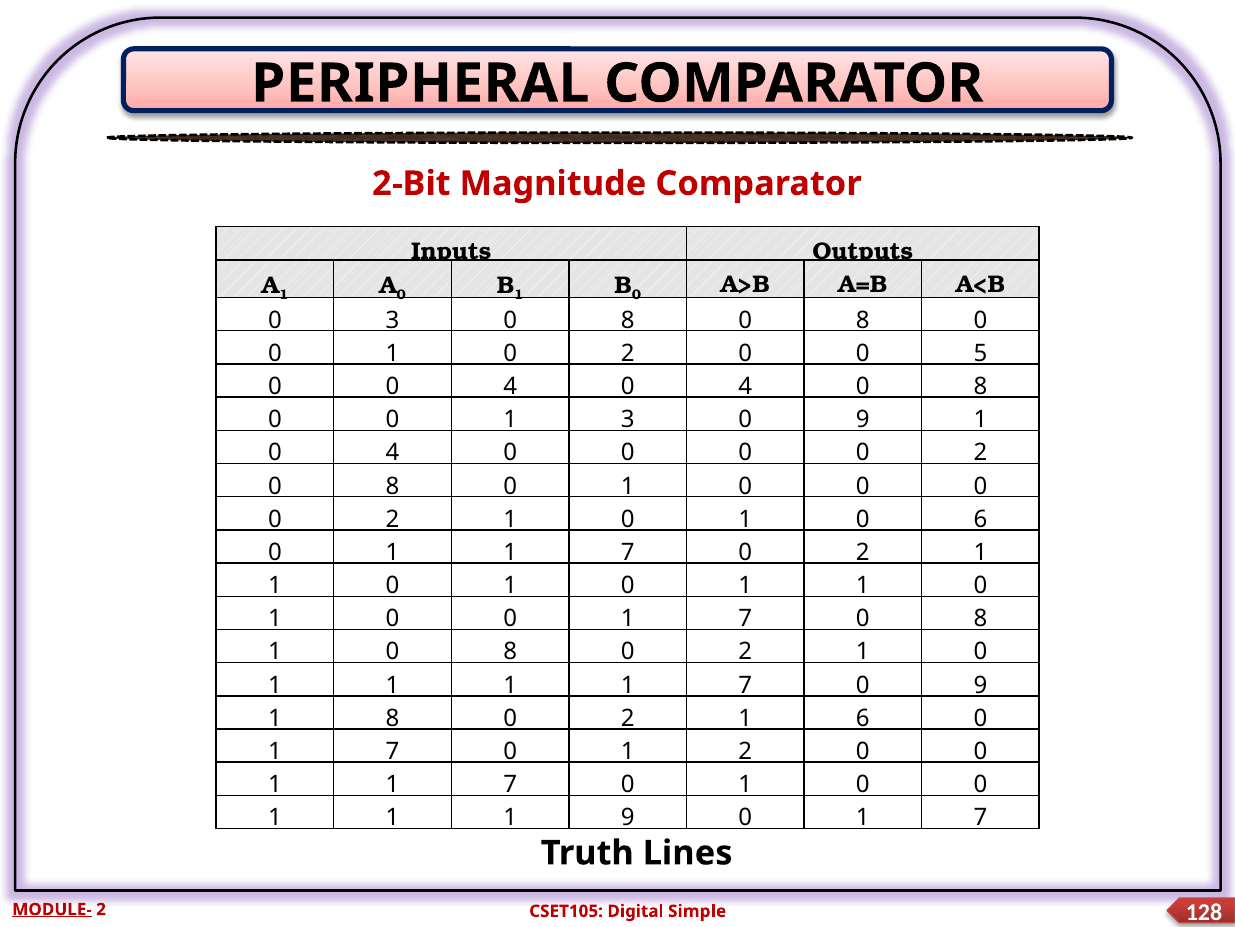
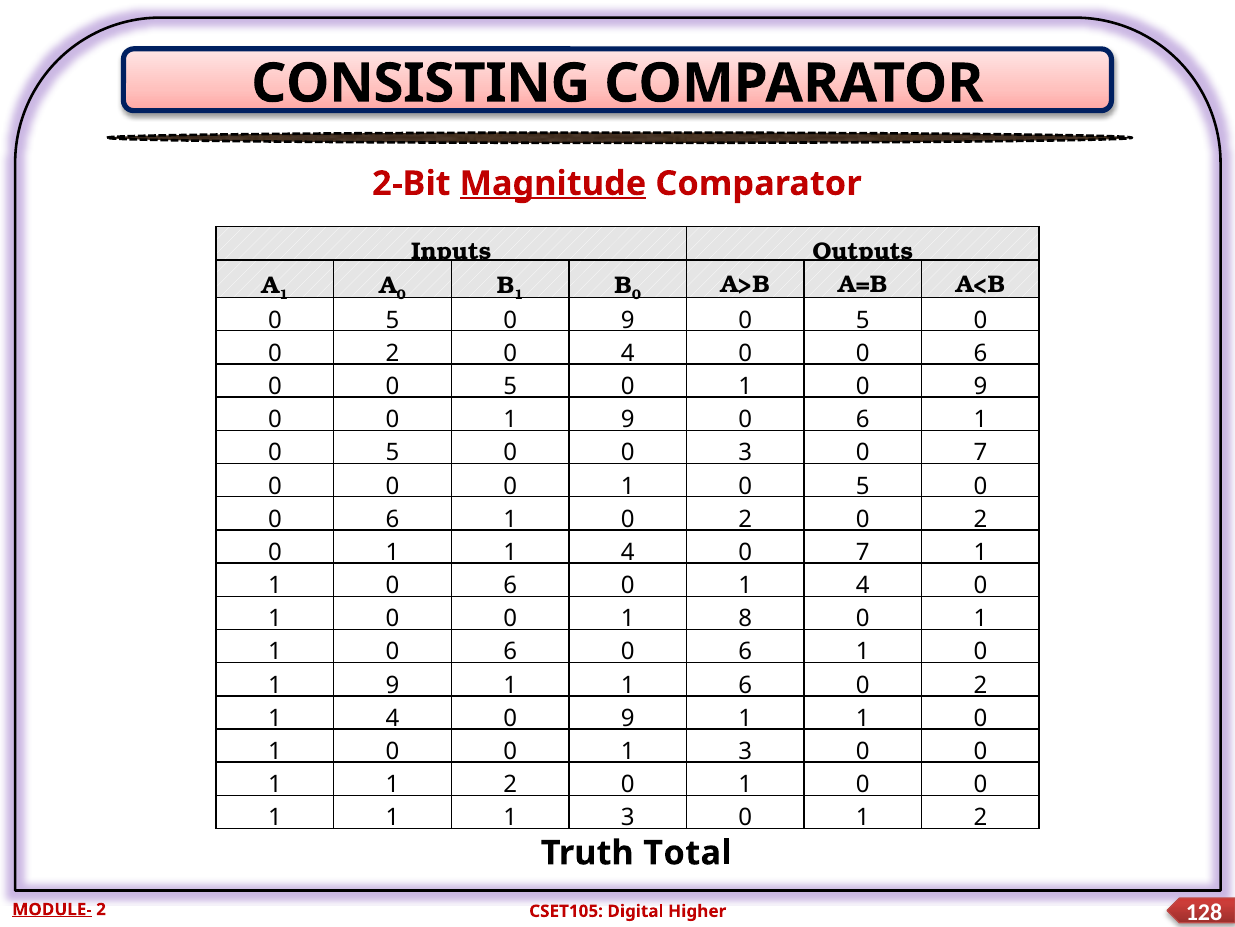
PERIPHERAL: PERIPHERAL -> CONSISTING (421, 84)
Magnitude underline: none -> present (553, 183)
3: 3 -> 5 (393, 320)
8: 8 -> 9 (628, 320)
8: 8 -> 5 (863, 320)
1: 1 -> 2 (393, 353)
2: 2 -> 4 (628, 353)
5: 5 -> 6 (980, 353)
0 0 4: 4 -> 5 (510, 386)
4: 4 -> 1 (745, 386)
8: 8 -> 9 (980, 386)
0 0 1 3: 3 -> 9 (628, 419)
9: 9 -> 6 (863, 419)
4: 4 -> 5 (393, 453)
0: 0 -> 3 (745, 453)
2: 2 -> 7 (980, 453)
8: 8 -> 0 (393, 486)
0: 0 -> 5 (863, 486)
2: 2 -> 6 (393, 519)
1: 1 -> 2 (745, 519)
6: 6 -> 2 (980, 519)
7: 7 -> 4 (628, 552)
2: 2 -> 7 (863, 552)
1: 1 -> 6 (510, 585)
1: 1 -> 4 (863, 585)
0 0 1 7: 7 -> 8 (745, 618)
8: 8 -> 1 (980, 618)
8: 8 -> 6 (510, 652)
2: 2 -> 6 (745, 652)
1: 1 -> 9 (393, 685)
7: 7 -> 6 (745, 685)
9: 9 -> 2 (980, 685)
8: 8 -> 4 (393, 718)
2: 2 -> 9 (628, 718)
6: 6 -> 1 (863, 718)
7: 7 -> 0 (393, 751)
0 1 2: 2 -> 3 (745, 751)
7: 7 -> 2 (510, 784)
1 1 9: 9 -> 3 (628, 817)
7: 7 -> 2 (980, 817)
Lines: Lines -> Total (687, 852)
Simple: Simple -> Higher (697, 911)
